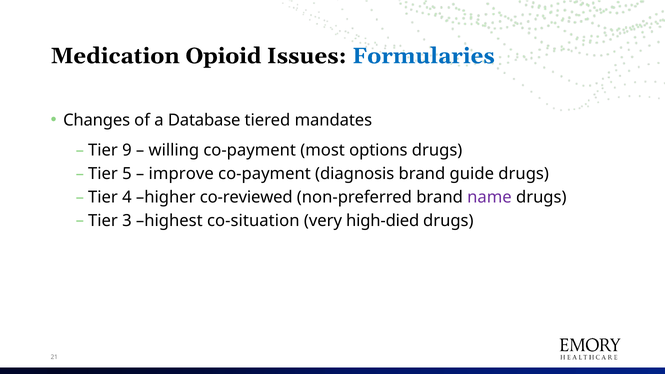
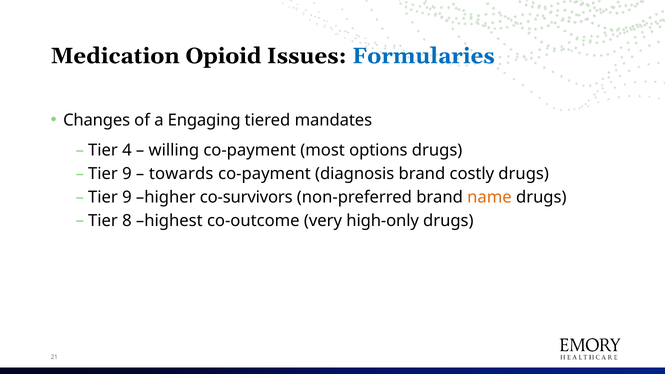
Database: Database -> Engaging (204, 120)
9: 9 -> 4 (127, 151)
5: 5 -> 9 (127, 174)
improve: improve -> towards (181, 174)
guide: guide -> costly (472, 174)
4: 4 -> 9 (127, 197)
co-reviewed: co-reviewed -> co-survivors (246, 197)
name colour: purple -> orange (489, 197)
3: 3 -> 8 (127, 221)
co-situation: co-situation -> co-outcome (253, 221)
high-died: high-died -> high-only (383, 221)
